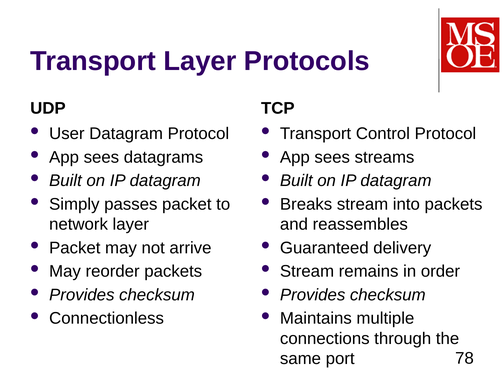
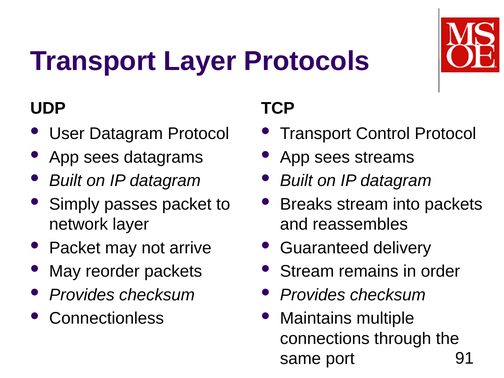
78: 78 -> 91 (464, 358)
